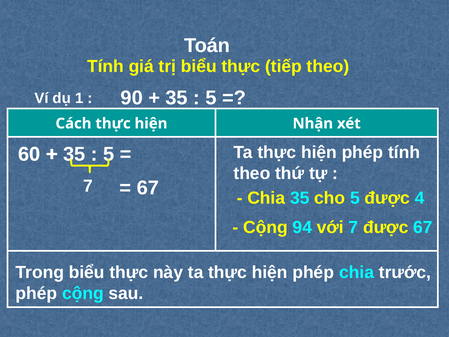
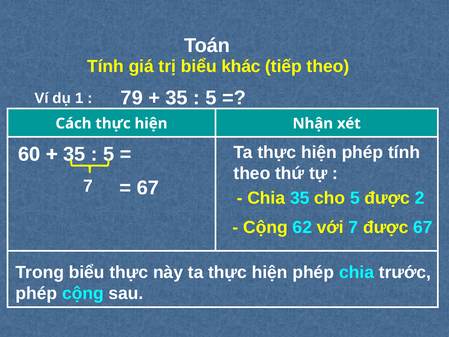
trị biểu thực: thực -> khác (241, 66)
90: 90 -> 79 (132, 98)
4: 4 -> 2 (420, 198)
94: 94 -> 62 (302, 227)
